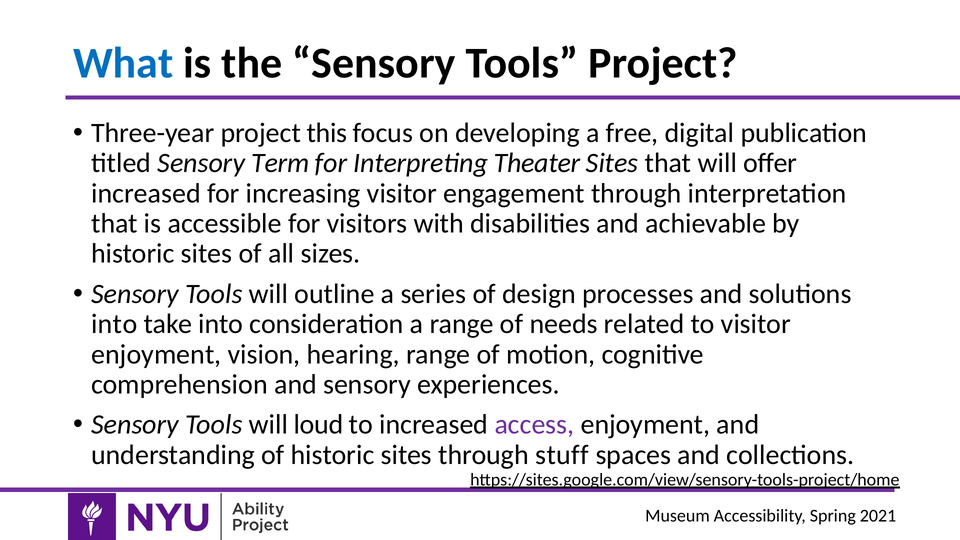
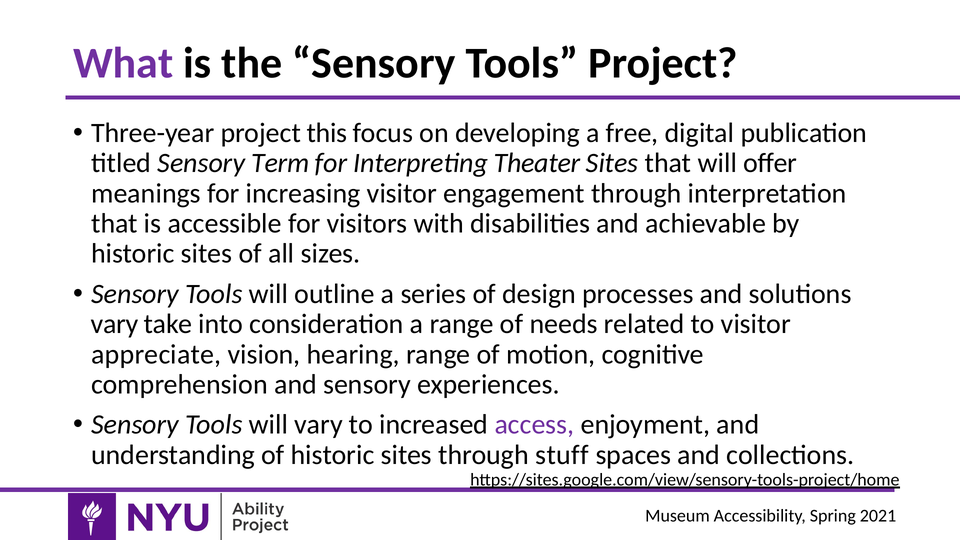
What colour: blue -> purple (123, 63)
increased: increased -> meanings (146, 193)
into: into -> vary (115, 324)
enjoyment: enjoyment -> appreciate (156, 354)
will loud: loud -> vary (319, 425)
